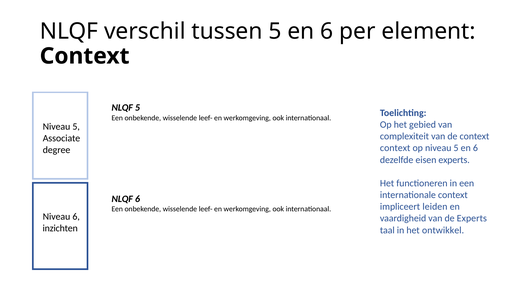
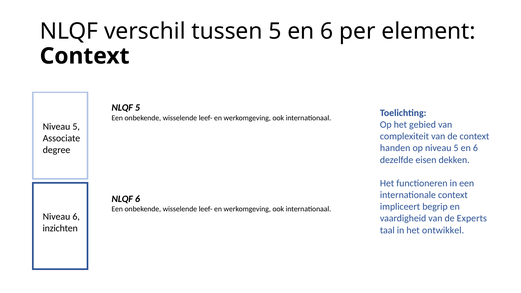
context: context -> handen (395, 148)
eisen experts: experts -> dekken (454, 160)
leiden: leiden -> begrip (435, 207)
